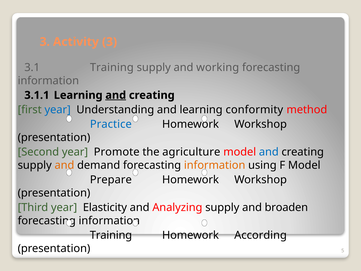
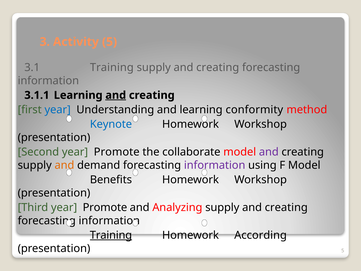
Activity 3: 3 -> 5 (110, 42)
working: working -> creating (218, 67)
Practice: Practice -> Keynote (111, 124)
agriculture: agriculture -> collaborate (191, 152)
and colour: blue -> purple (269, 152)
information colour: orange -> purple (215, 165)
Prepare: Prepare -> Benefits (111, 180)
Third year Elasticity: Elasticity -> Promote (105, 207)
Analyzing supply and broaden: broaden -> creating (286, 207)
Training underline: none -> present (111, 235)
